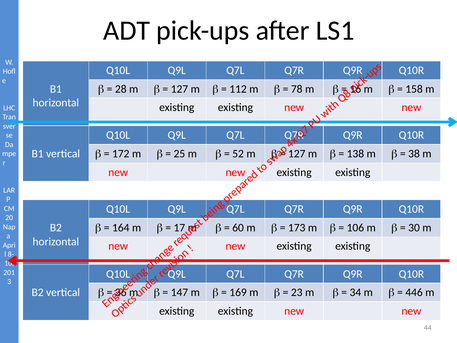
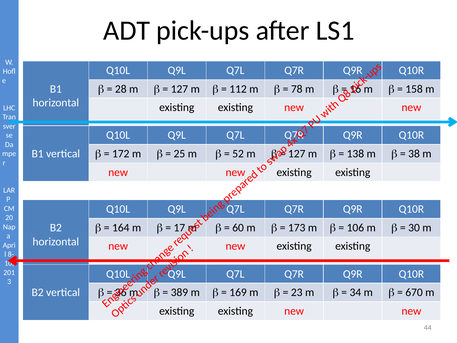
147: 147 -> 389 (179, 292)
446: 446 -> 670 (414, 292)
